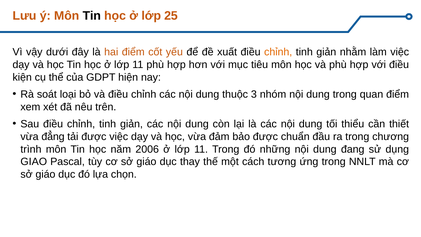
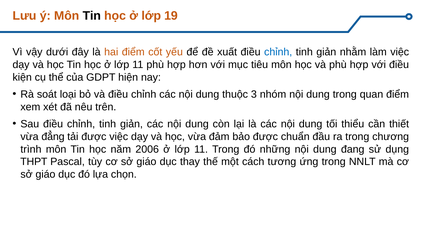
25: 25 -> 19 (171, 16)
chỉnh colour: orange -> blue (278, 52)
GIAO: GIAO -> THPT (34, 162)
